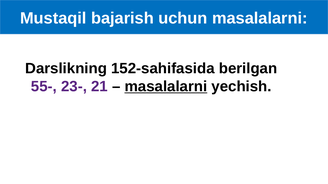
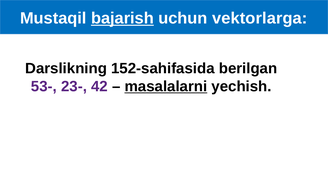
bajarish underline: none -> present (122, 18)
uchun masalalarni: masalalarni -> vektorlarga (260, 18)
55-: 55- -> 53- (44, 87)
21: 21 -> 42 (99, 87)
